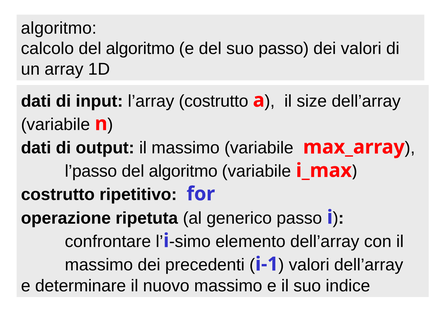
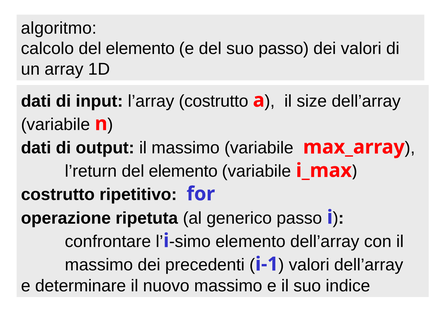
calcolo del algoritmo: algoritmo -> elemento (140, 49)
l’passo: l’passo -> l’return (91, 171)
algoritmo: algoritmo -> elemento (183, 171)
